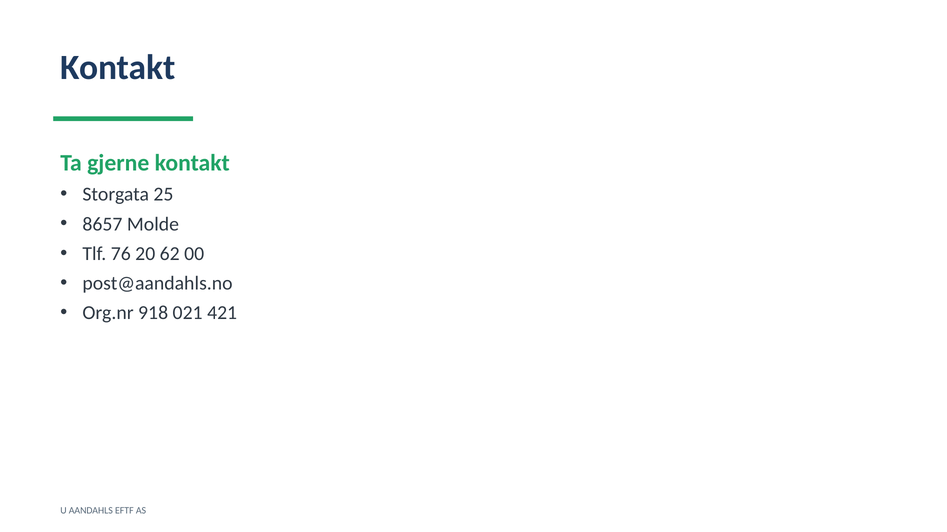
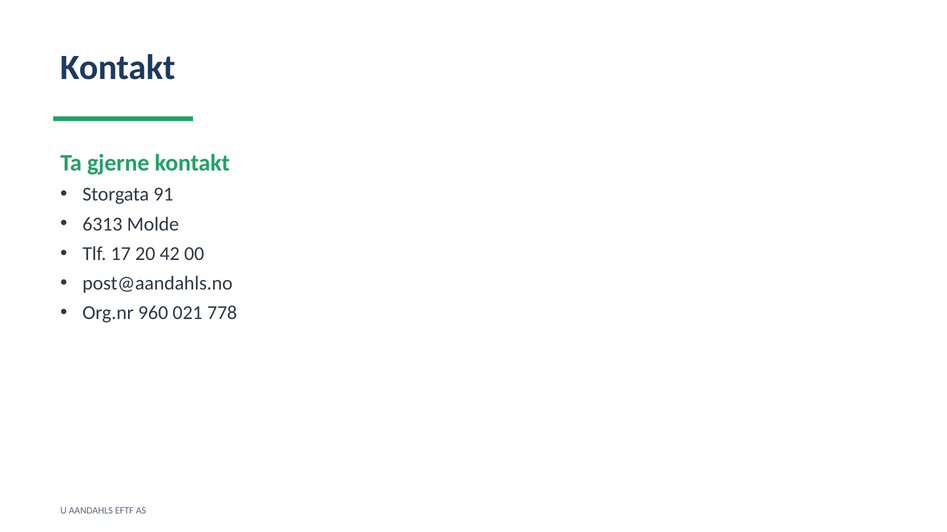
25: 25 -> 91 (163, 195)
8657: 8657 -> 6313 (102, 224)
76: 76 -> 17 (121, 254)
62: 62 -> 42 (170, 254)
918: 918 -> 960 (153, 313)
421: 421 -> 778 (222, 313)
